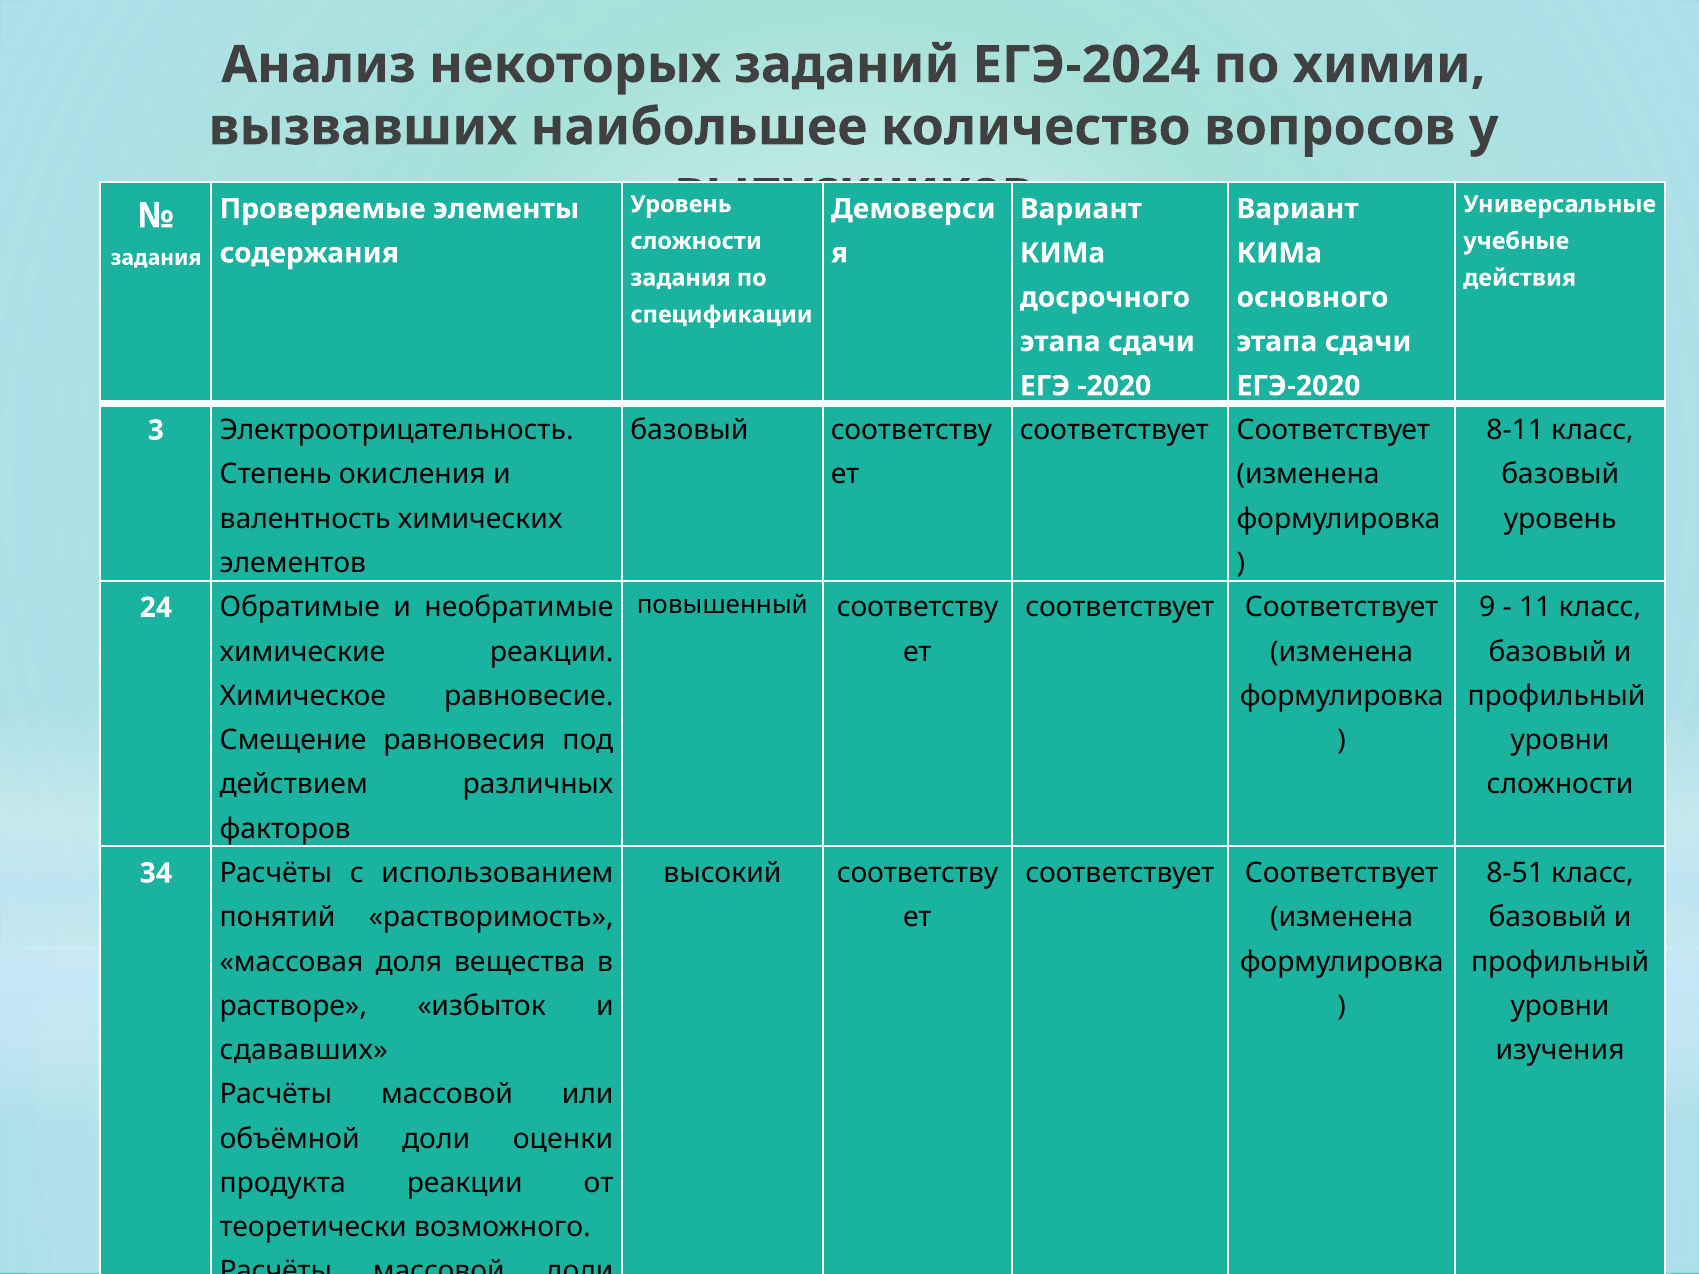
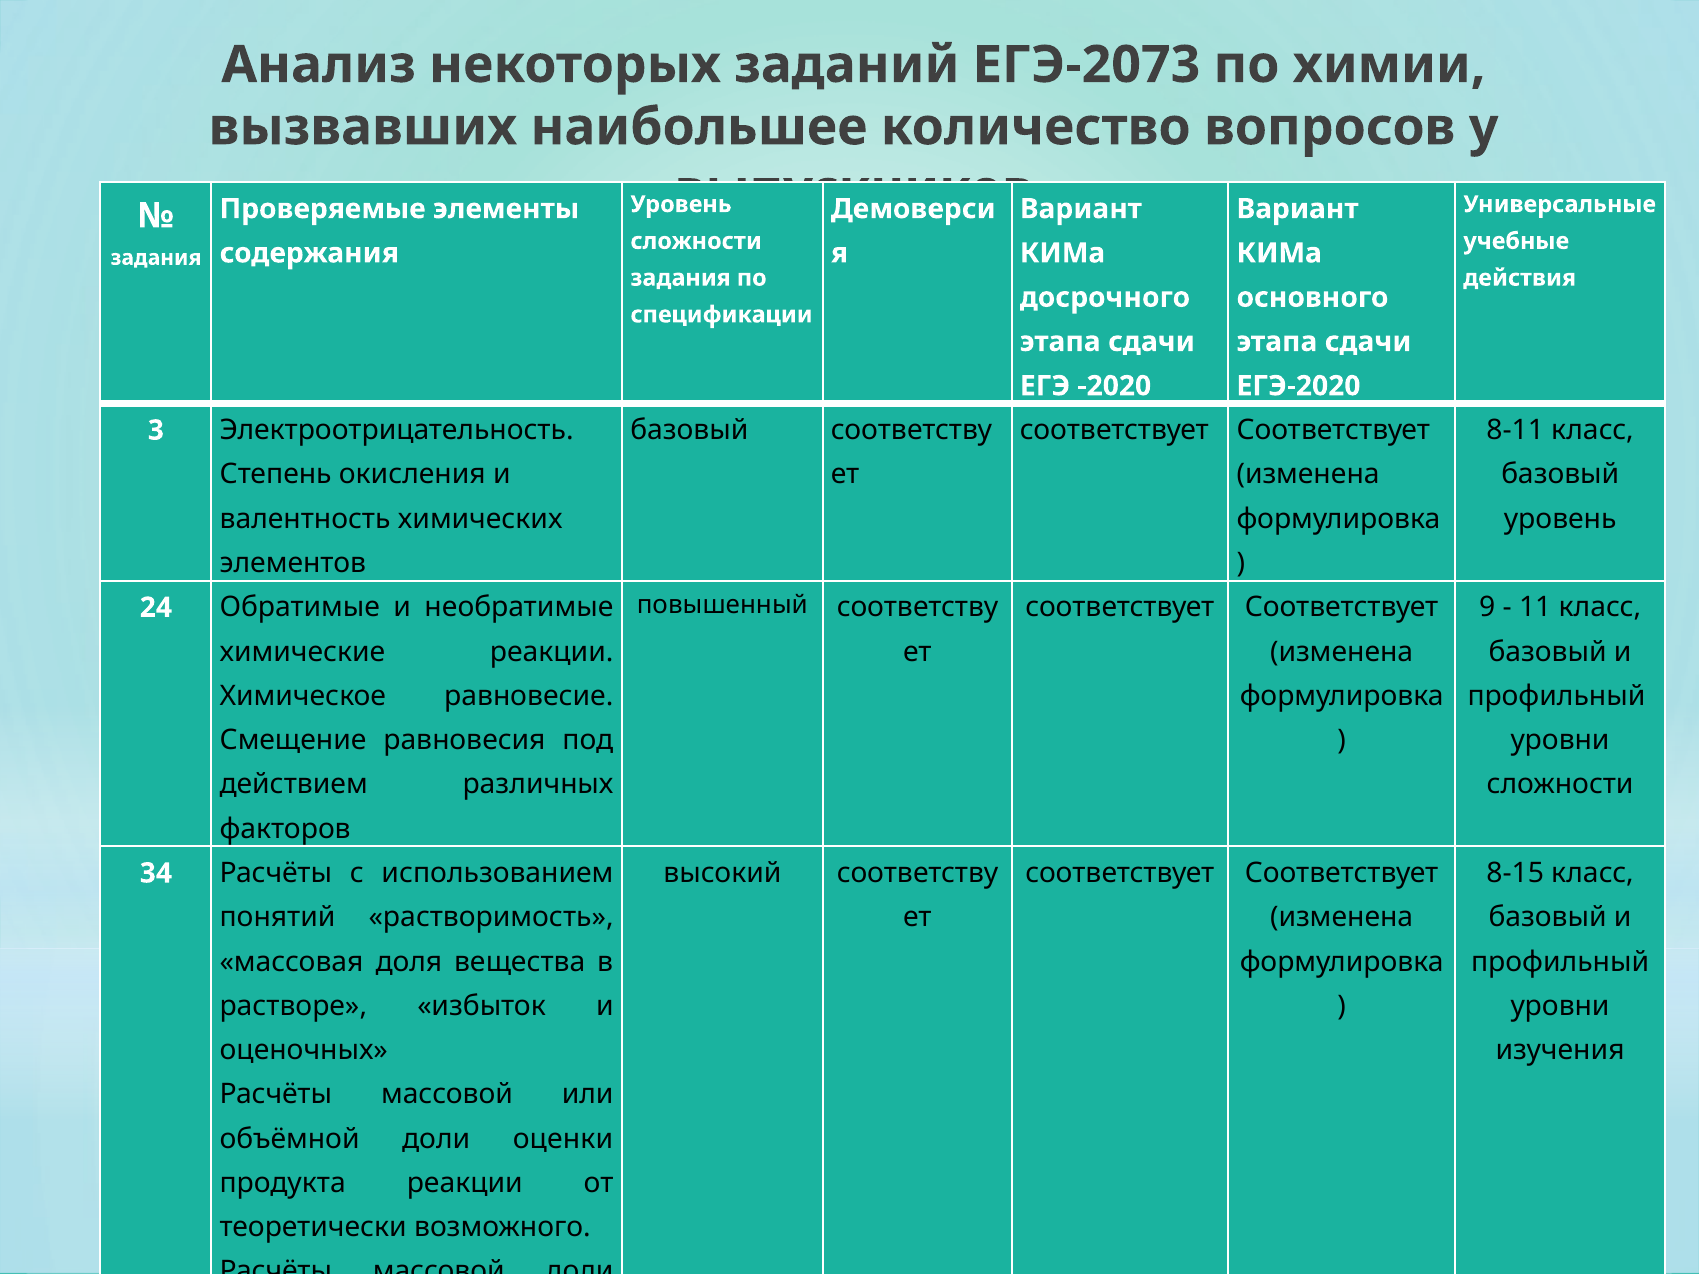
ЕГЭ-2024: ЕГЭ-2024 -> ЕГЭ-2073 (1087, 65)
8-51: 8-51 -> 8-15 (1515, 873)
сдававших: сдававших -> оценочных (304, 1050)
